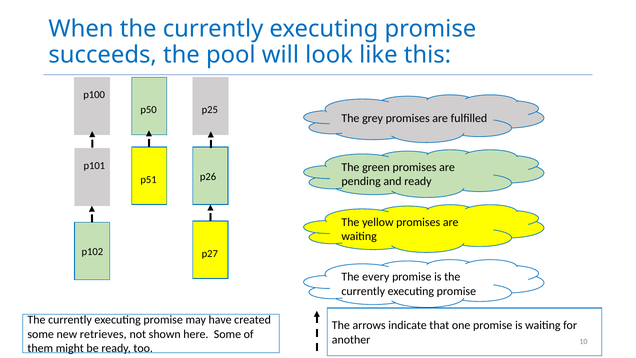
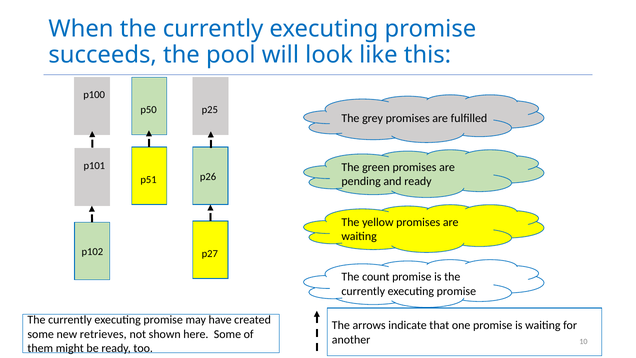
every: every -> count (376, 277)
